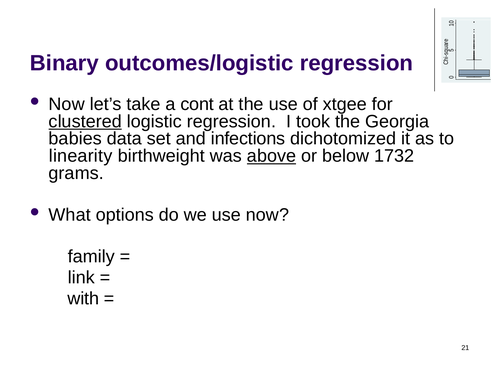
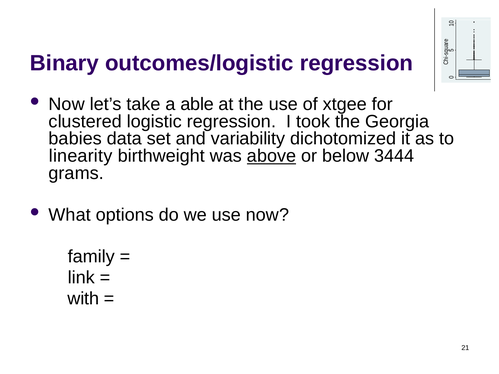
cont: cont -> able (197, 104)
clustered underline: present -> none (85, 121)
infections: infections -> variability (248, 139)
1732: 1732 -> 3444 (394, 156)
